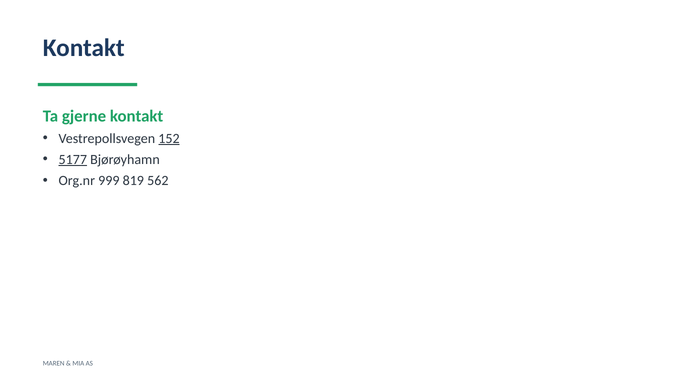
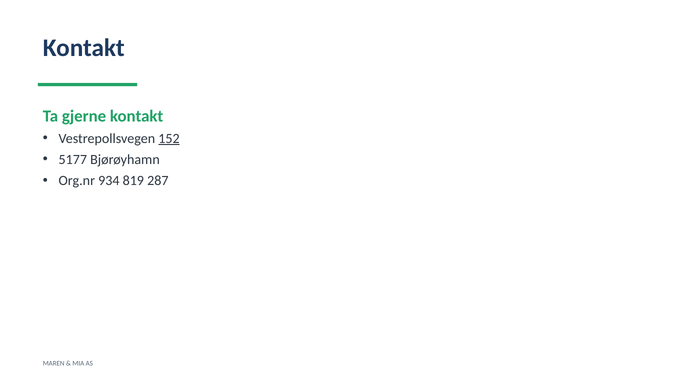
5177 underline: present -> none (73, 159)
999: 999 -> 934 (109, 180)
562: 562 -> 287 (158, 180)
